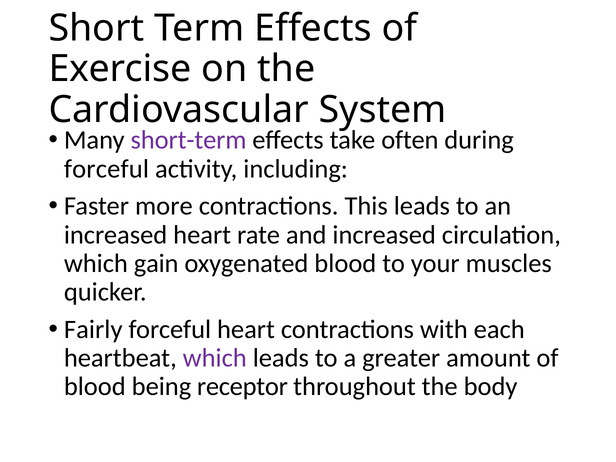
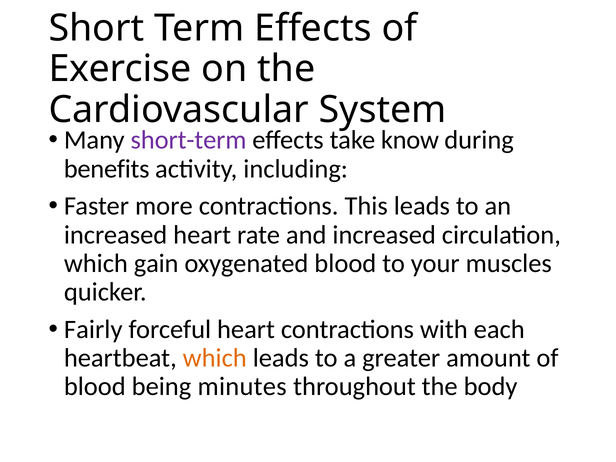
often: often -> know (410, 140)
forceful: forceful -> benefits (107, 169)
which colour: purple -> orange (215, 358)
receptor: receptor -> minutes (242, 387)
